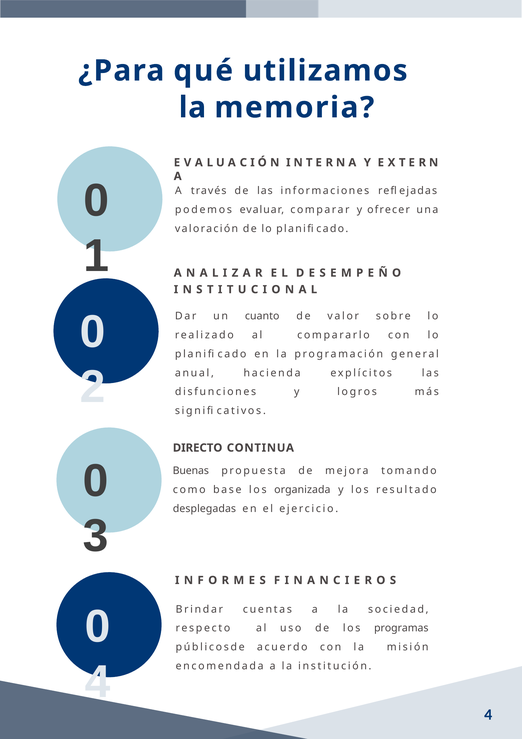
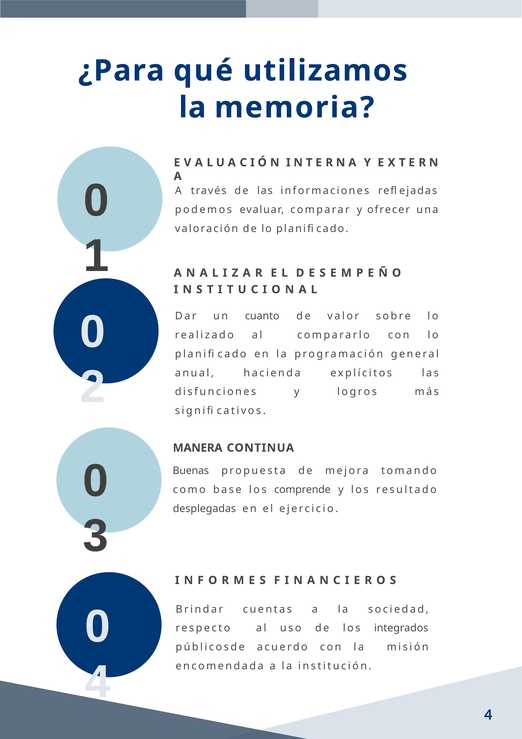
DIRECTO: DIRECTO -> MANERA (198, 448)
organizada: organizada -> comprende (302, 490)
programas: programas -> integrados (401, 628)
